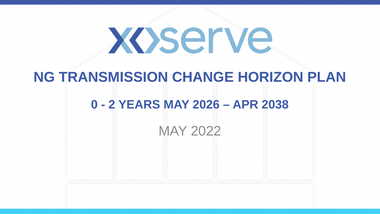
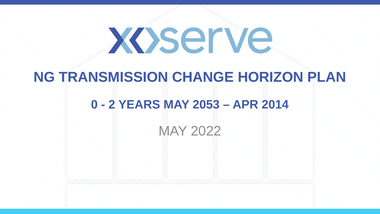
2026: 2026 -> 2053 (206, 105)
2038: 2038 -> 2014 (275, 105)
